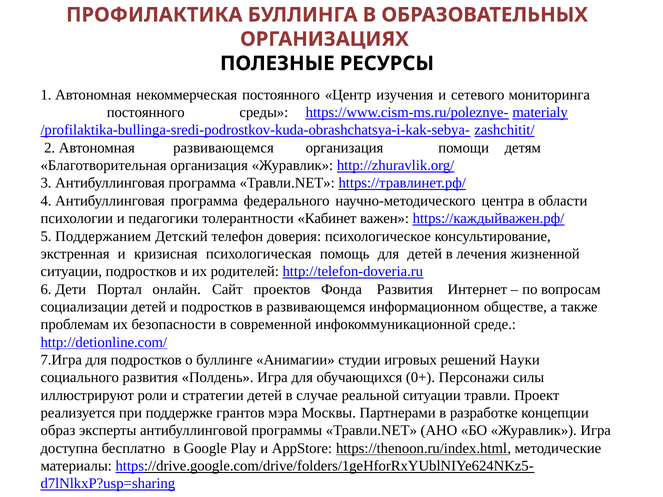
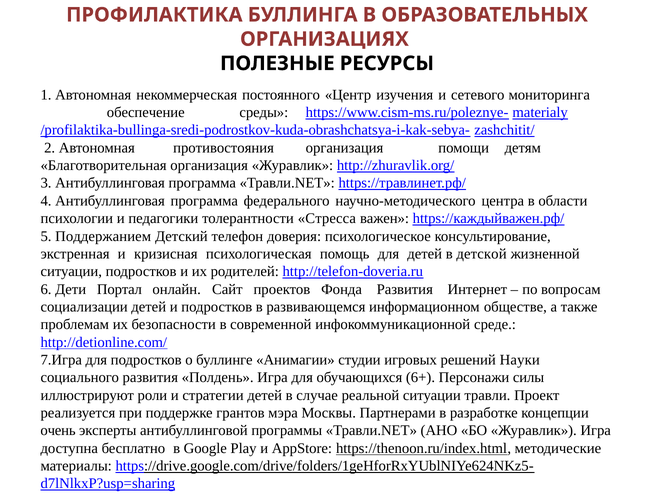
постоянного: постоянного -> обеспечение (146, 112)
Автономная развивающемся: развивающемся -> противостояния (224, 148)
Кабинет: Кабинет -> Стресса (327, 219)
лечения: лечения -> детской (482, 254)
0+: 0+ -> 6+ (421, 378)
образ: образ -> очень (58, 431)
